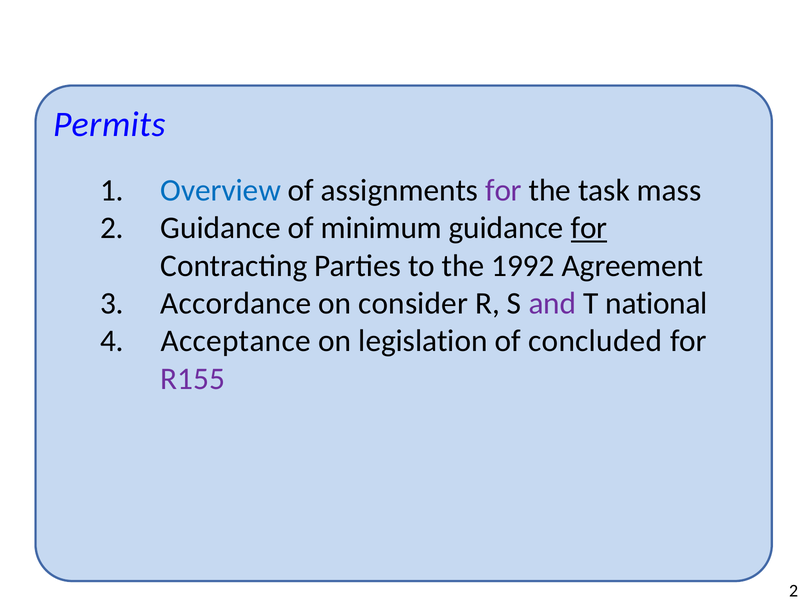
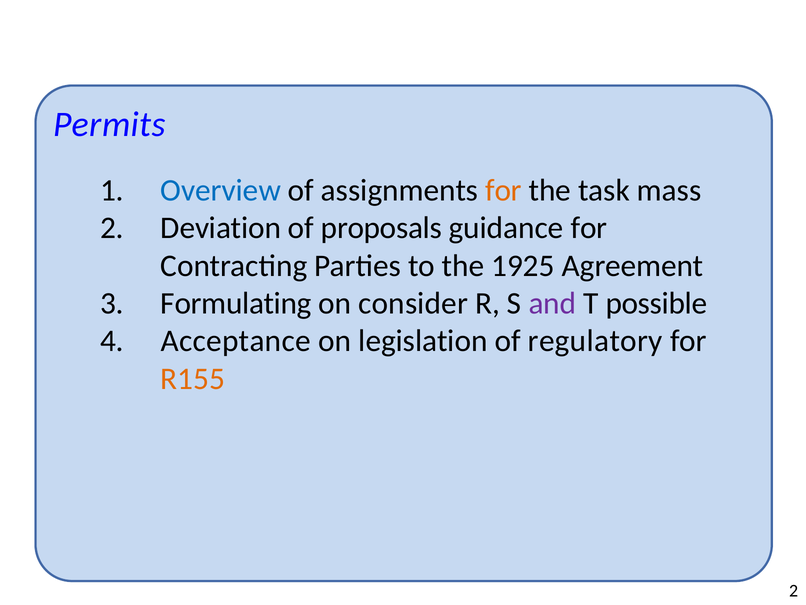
for colour: purple -> orange (504, 190)
Guidance: Guidance -> Deviation (221, 228)
minimum: minimum -> proposals (381, 228)
for underline: present -> none (589, 228)
1992: 1992 -> 1925 (523, 265)
Accordance: Accordance -> Formulating (236, 303)
national: national -> possible (656, 303)
concluded: concluded -> regulatory (595, 341)
R155 colour: purple -> orange (193, 378)
